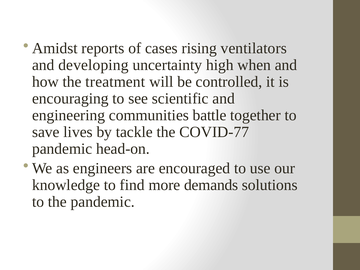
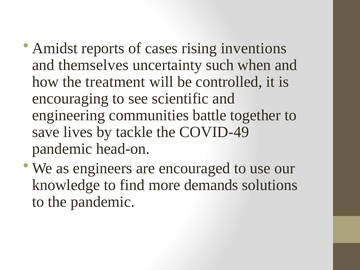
ventilators: ventilators -> inventions (254, 48)
developing: developing -> themselves (93, 65)
high: high -> such (220, 65)
COVID-77: COVID-77 -> COVID-49 (214, 132)
